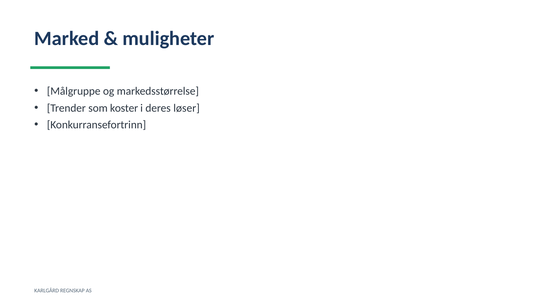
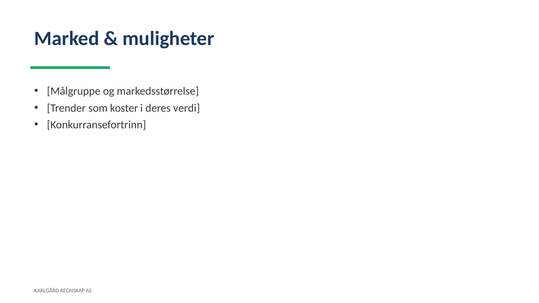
løser: løser -> verdi (187, 108)
